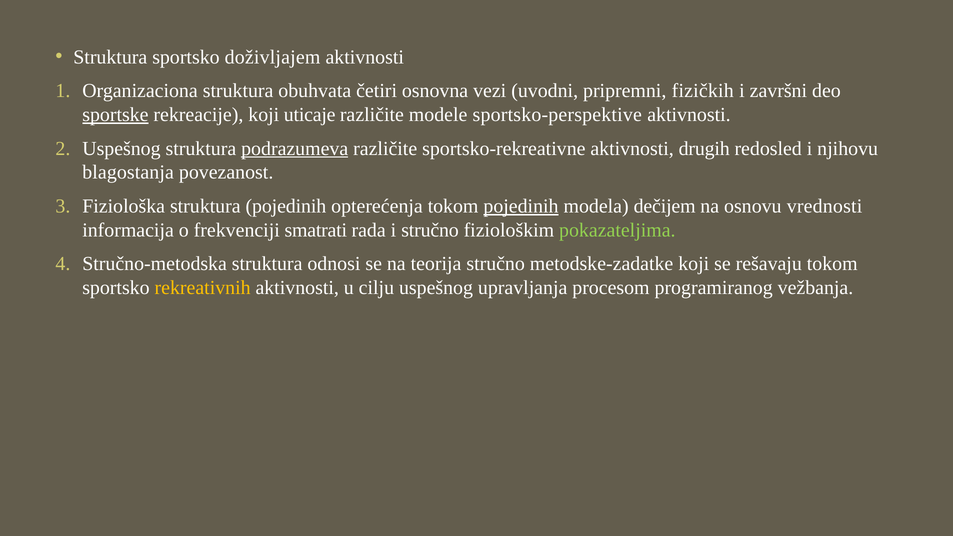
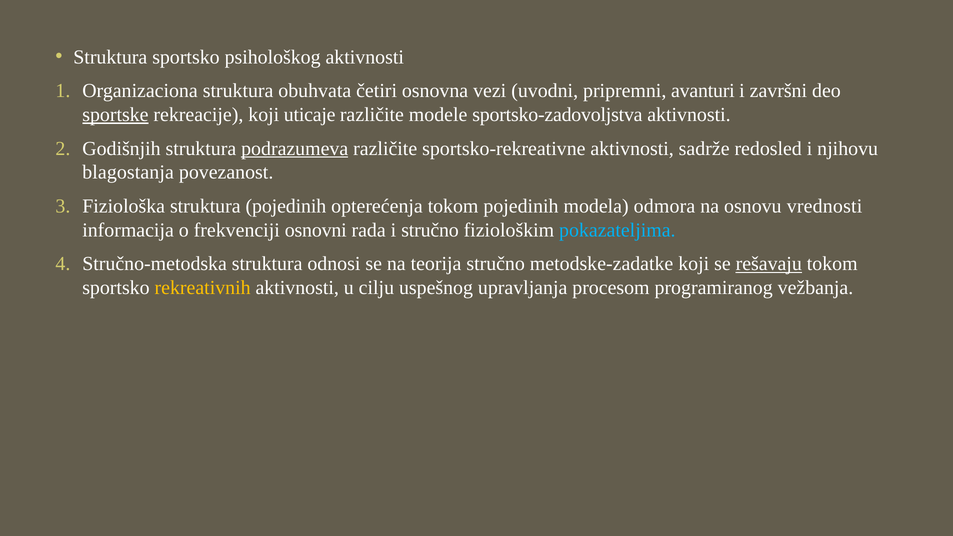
doživljajem: doživljajem -> psihološkog (273, 57)
fizičkih: fizičkih -> avanturi (703, 91)
sportsko-perspektive: sportsko-perspektive -> sportsko-zadovoljstva (557, 115)
Uspešnog: Uspešnog -> Godišnjih (121, 149)
drugih: drugih -> sadrže (704, 149)
pojedinih underline: present -> none (521, 206)
dečijem: dečijem -> odmora (664, 206)
smatrati: smatrati -> osnovni (316, 230)
pokazateljima colour: light green -> light blue (617, 230)
rešavaju underline: none -> present (769, 264)
